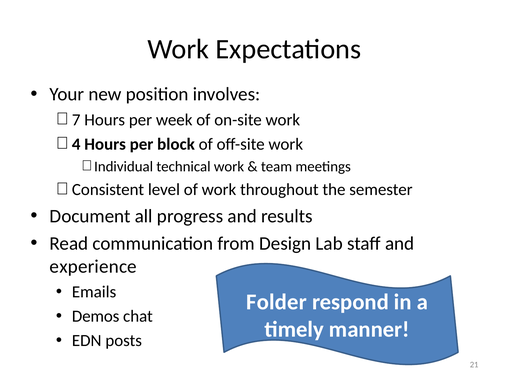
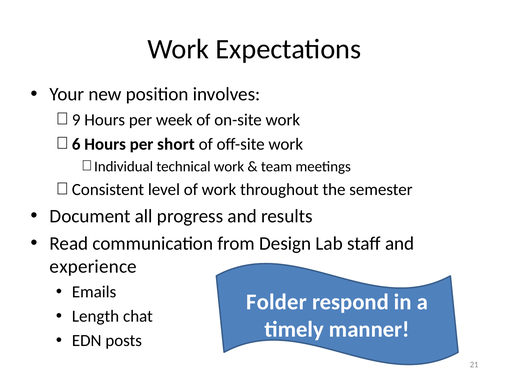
7: 7 -> 9 (76, 120)
4: 4 -> 6 (76, 144)
block: block -> short (176, 144)
Demos: Demos -> Length (96, 316)
